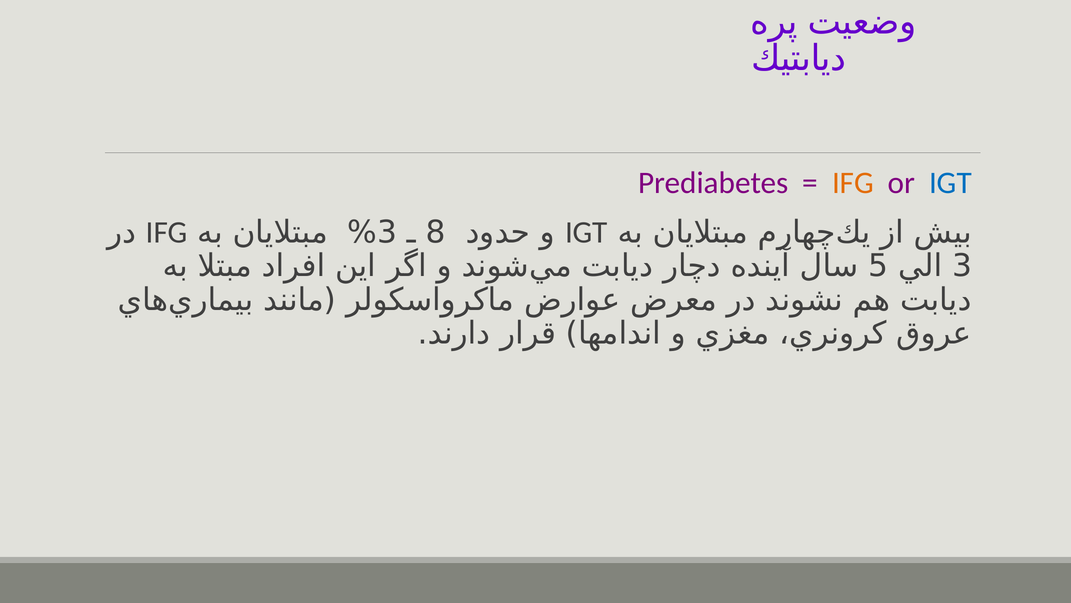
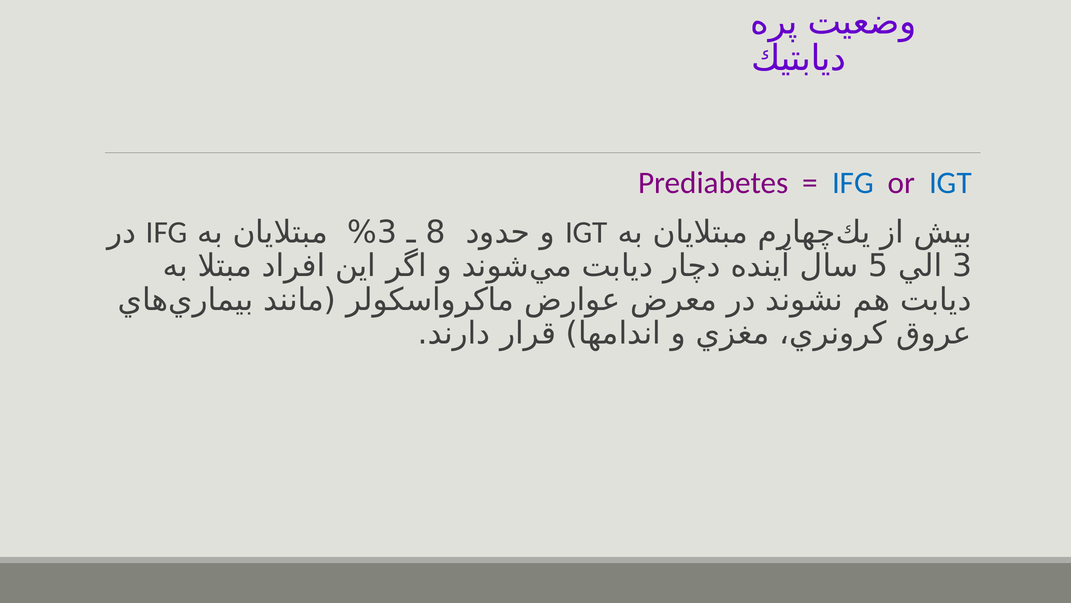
IFG colour: orange -> blue (853, 183)
